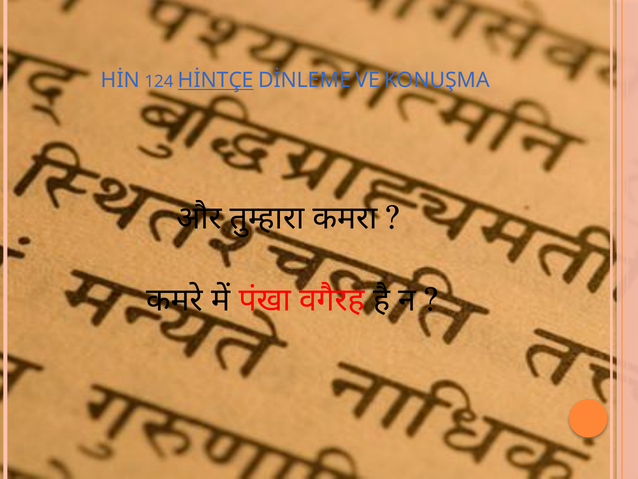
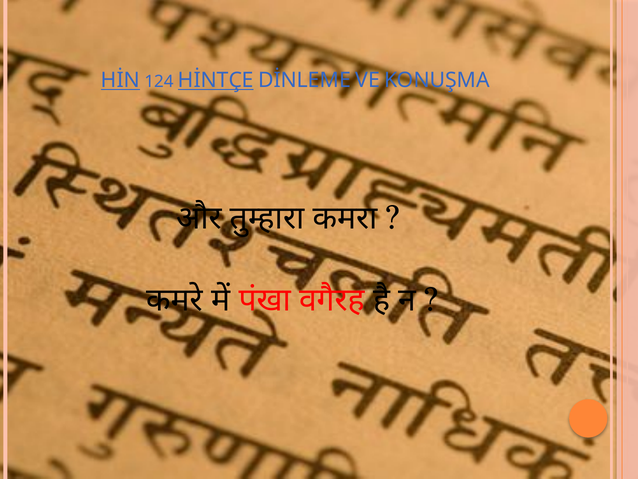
HİN underline: none -> present (120, 80)
